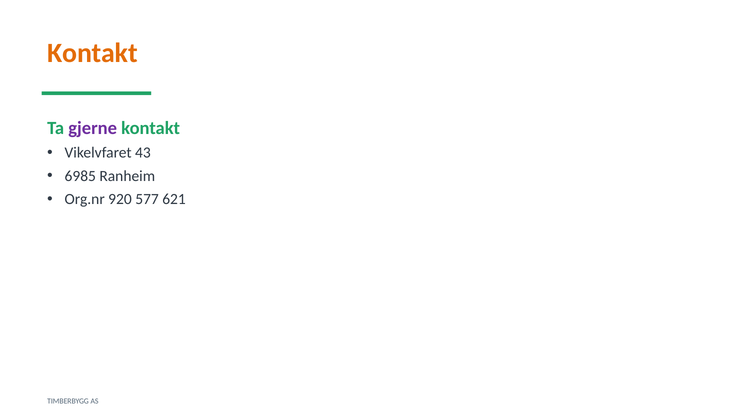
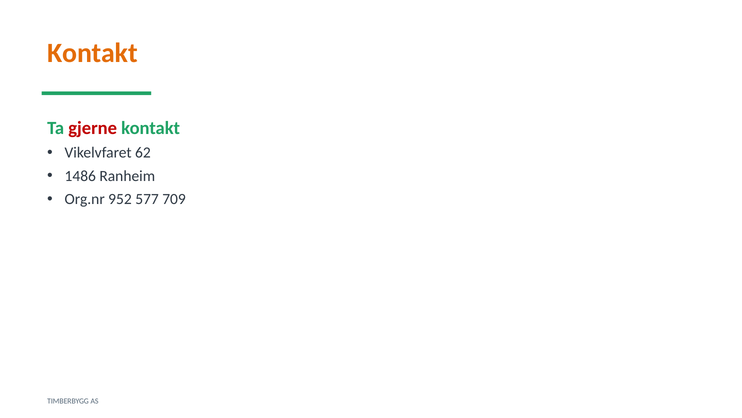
gjerne colour: purple -> red (93, 128)
43: 43 -> 62 (143, 153)
6985: 6985 -> 1486 (80, 176)
920: 920 -> 952 (120, 199)
621: 621 -> 709 (174, 199)
